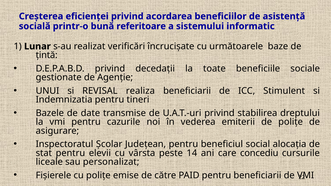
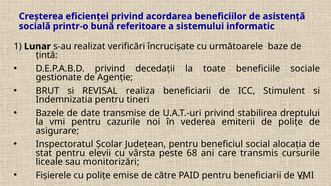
UNUI: UNUI -> BRUT (47, 91)
14: 14 -> 68 (192, 153)
concediu: concediu -> transmis (259, 153)
personalizat: personalizat -> monitorizări (111, 162)
